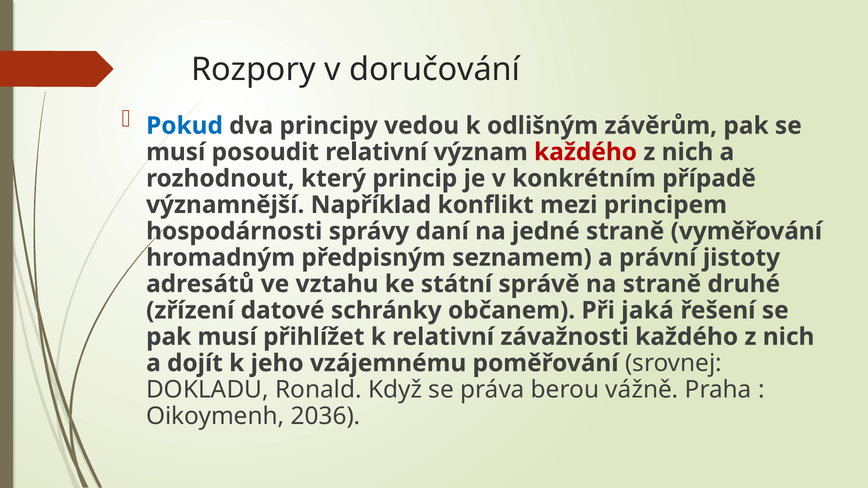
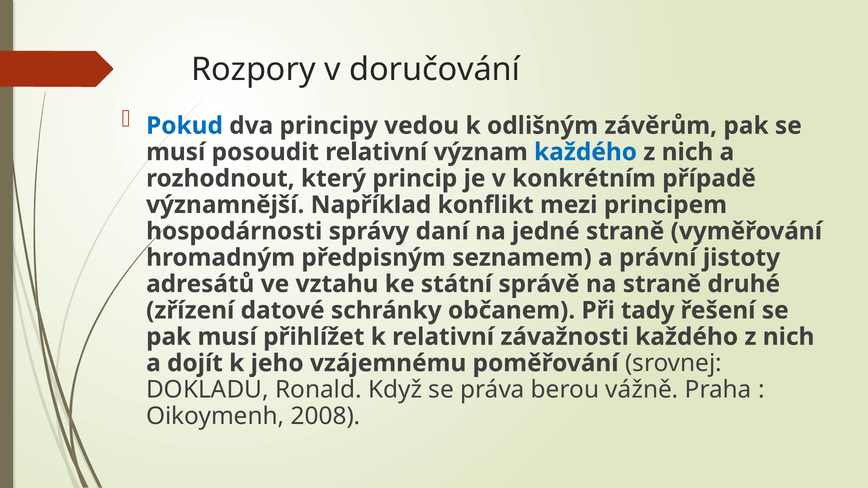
každého colour: red -> blue (586, 152)
jaká: jaká -> tady (648, 311)
2036: 2036 -> 2008 (326, 416)
